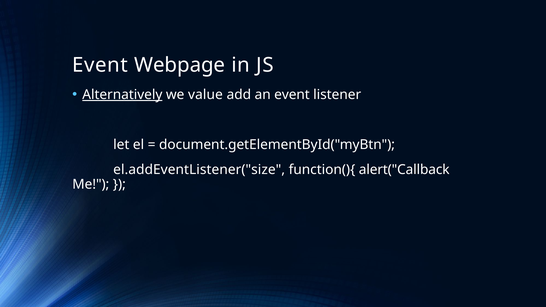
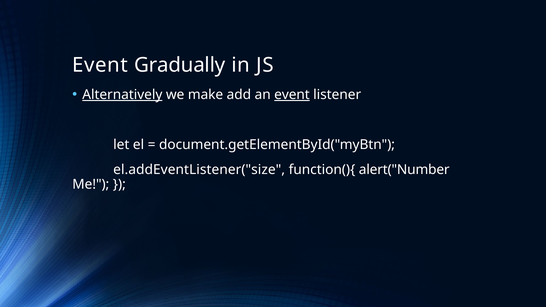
Webpage: Webpage -> Gradually (180, 65)
value: value -> make (206, 95)
event underline: none -> present (292, 95)
alert("Callback: alert("Callback -> alert("Number (404, 170)
